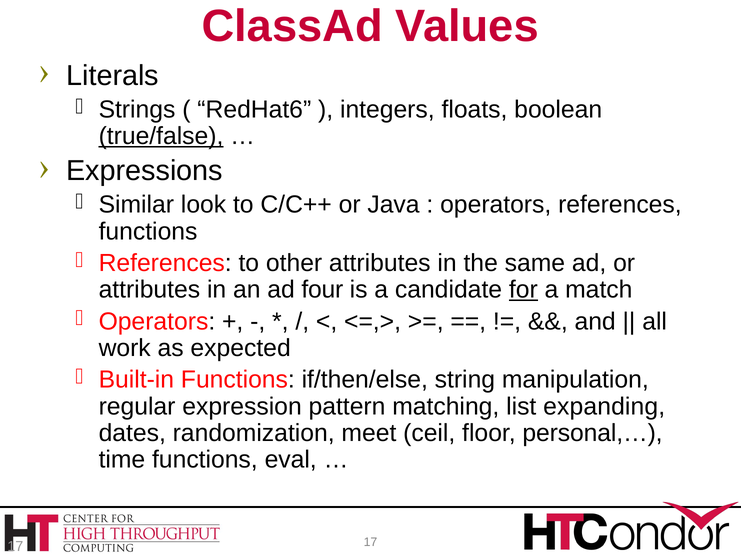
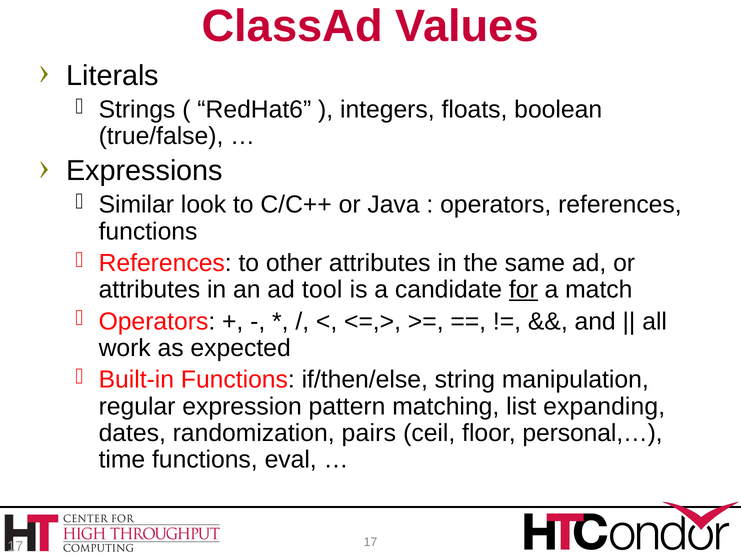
true/false underline: present -> none (161, 136)
four: four -> tool (322, 290)
meet: meet -> pairs (369, 433)
